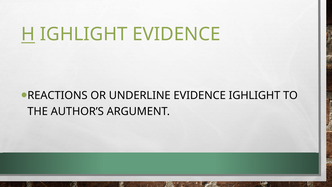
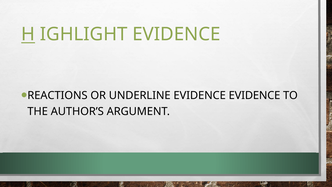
EVIDENCE IGHLIGHT: IGHLIGHT -> EVIDENCE (255, 95)
